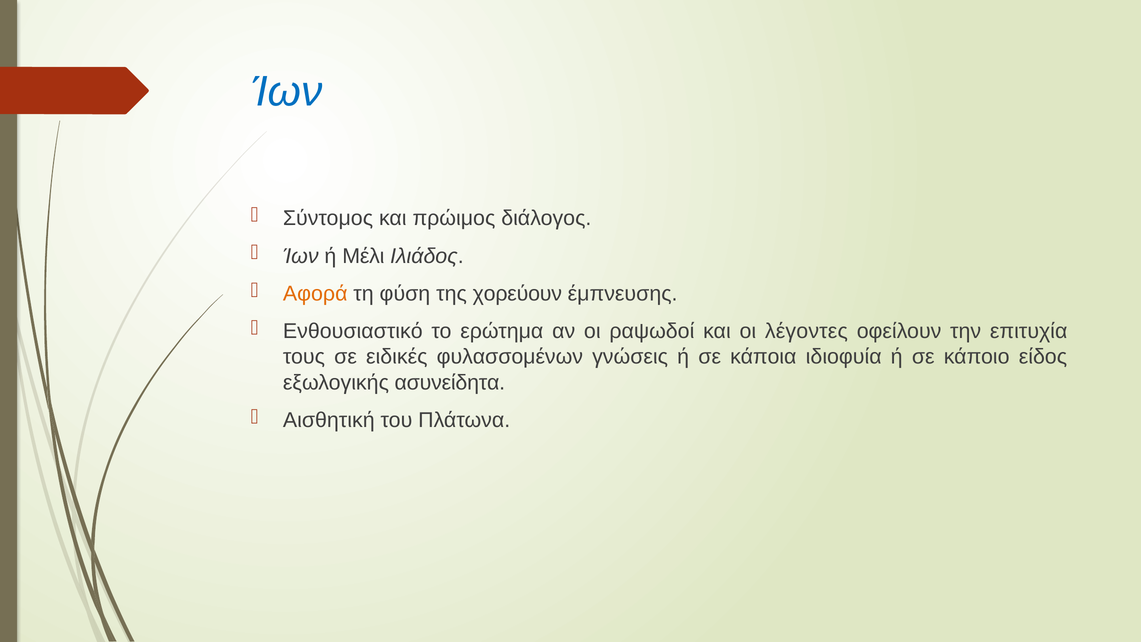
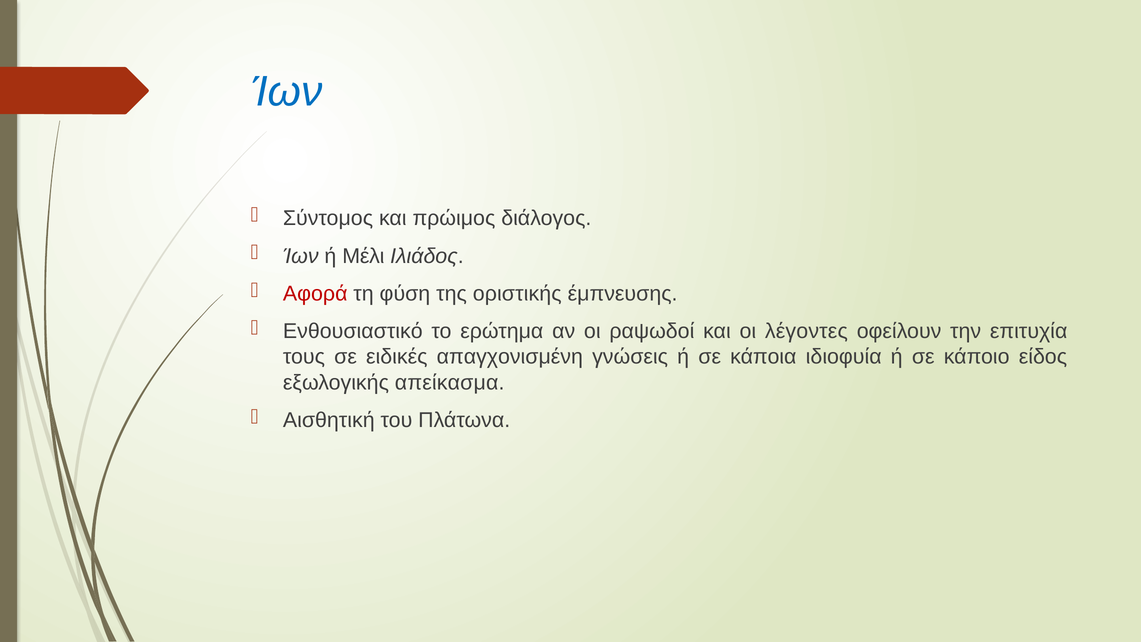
Αφορά colour: orange -> red (315, 293)
χορεύουν: χορεύουν -> οριστικής (517, 293)
φυλασσομένων: φυλασσομένων -> απαγχονισμένη (510, 357)
ασυνείδητα: ασυνείδητα -> απείκασμα (450, 382)
